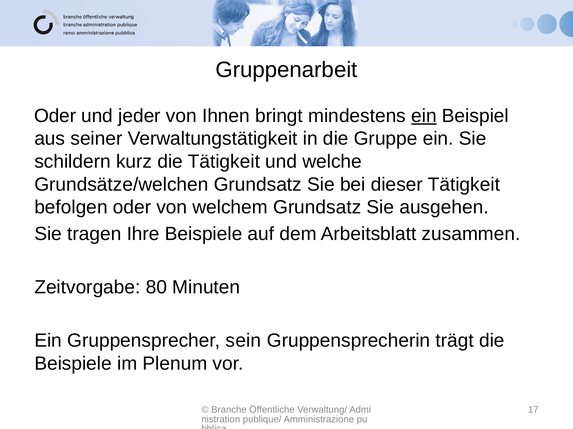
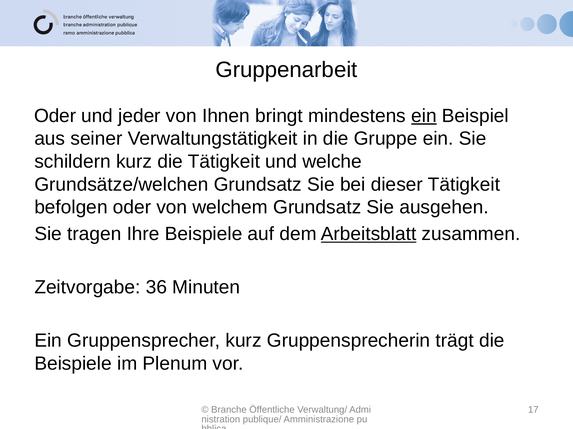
Arbeitsblatt underline: none -> present (369, 234)
80: 80 -> 36 (156, 288)
Gruppensprecher sein: sein -> kurz (244, 341)
